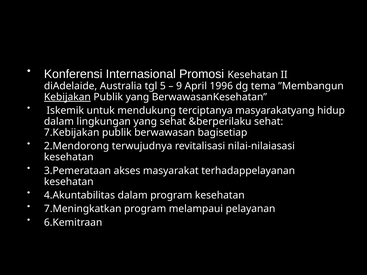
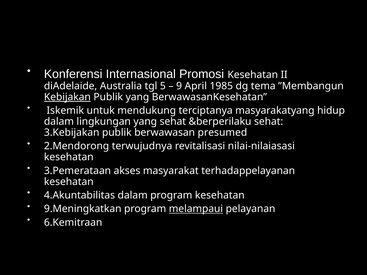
1996: 1996 -> 1985 (221, 86)
7.Kebijakan: 7.Kebijakan -> 3.Kebijakan (72, 133)
bagisetiap: bagisetiap -> presumed (222, 133)
7.Meningkatkan: 7.Meningkatkan -> 9.Meningkatkan (83, 209)
melampaui underline: none -> present (196, 209)
